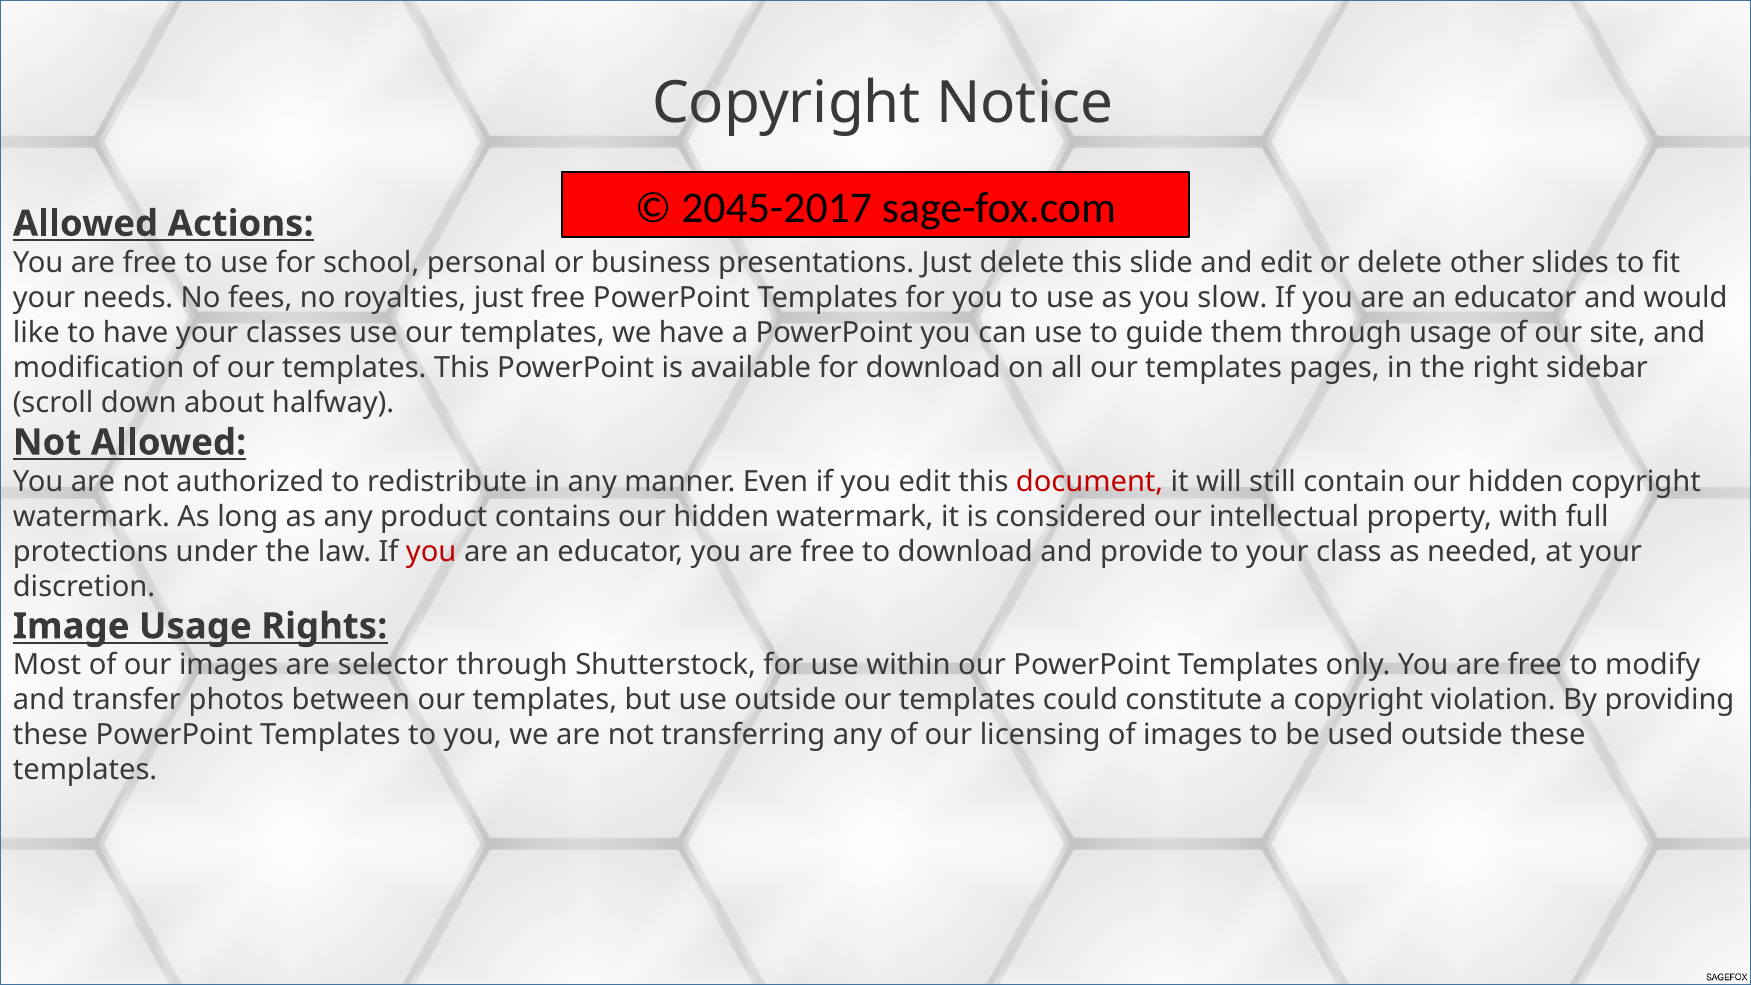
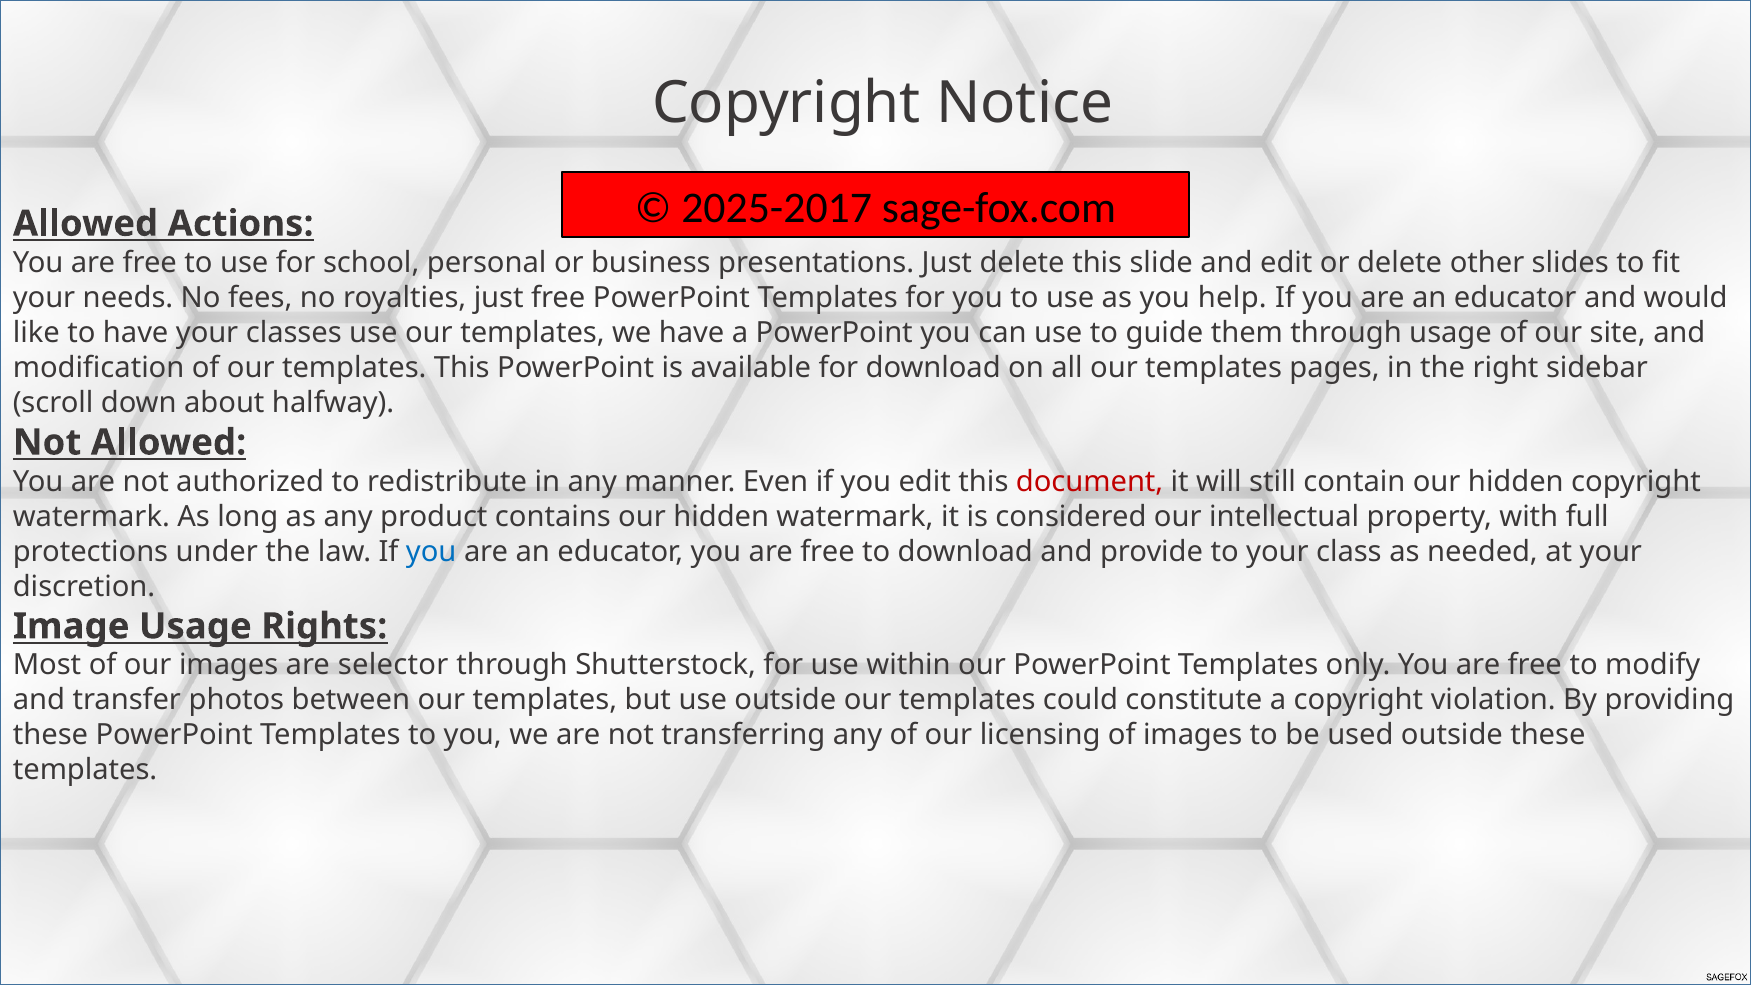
2045-2017: 2045-2017 -> 2025-2017 (777, 208)
slow: slow -> help (1232, 298)
you colour: red -> blue (431, 551)
